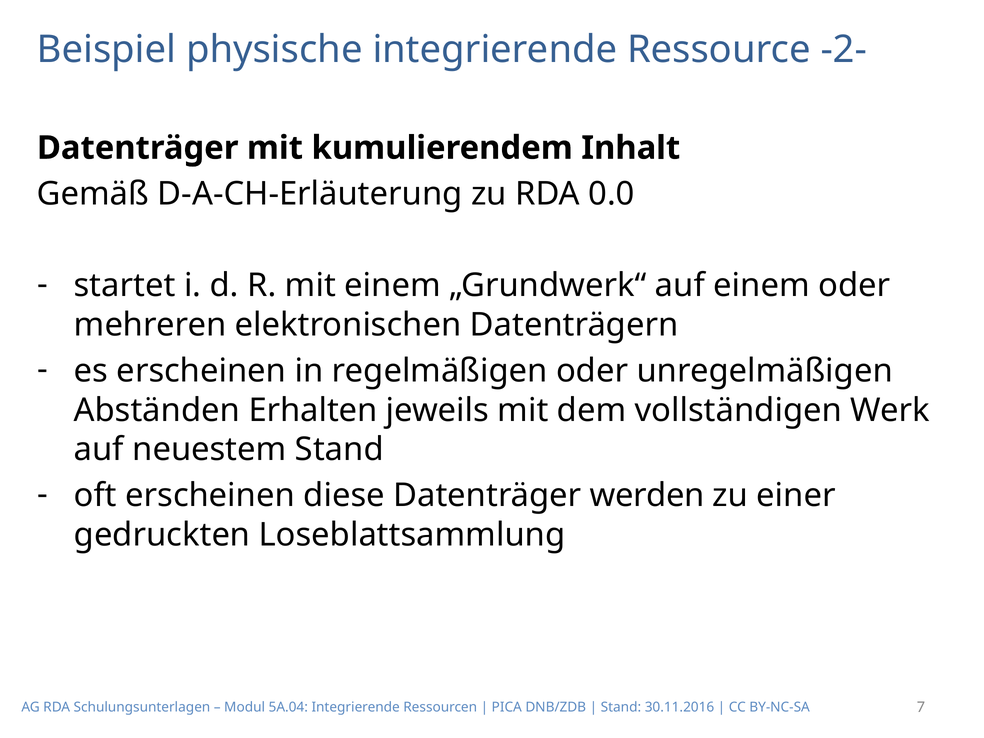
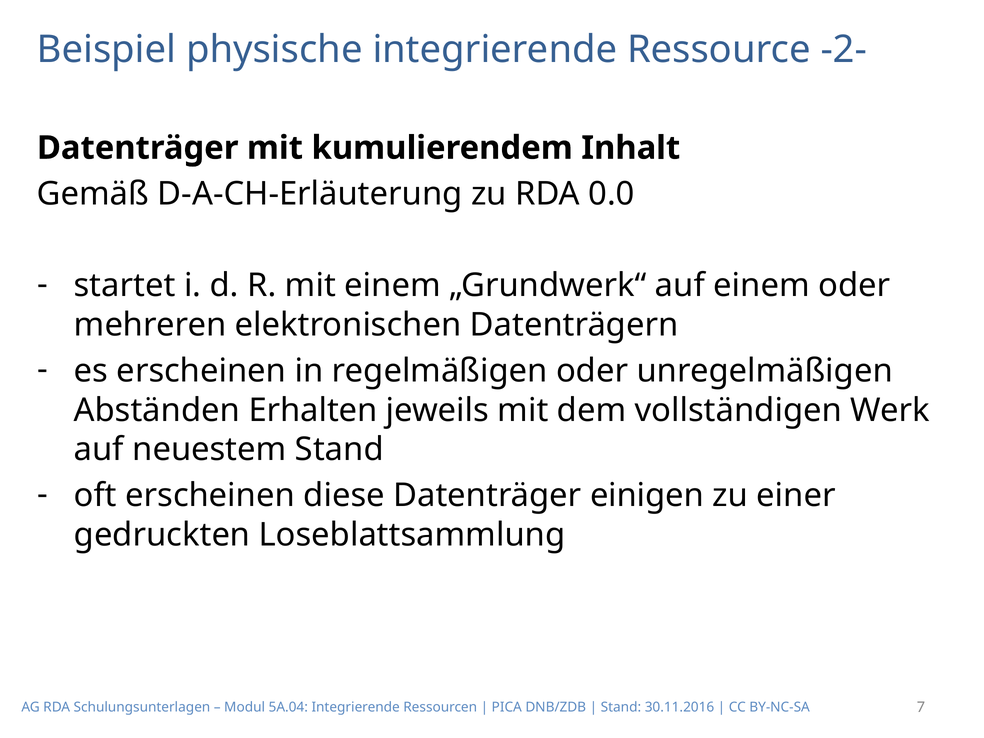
werden: werden -> einigen (647, 496)
